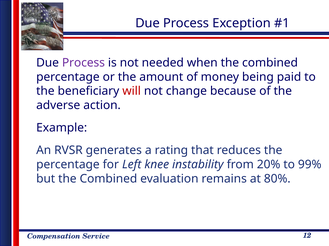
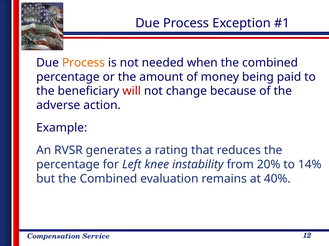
Process colour: purple -> orange (83, 63)
99%: 99% -> 14% (310, 165)
80%: 80% -> 40% (277, 179)
